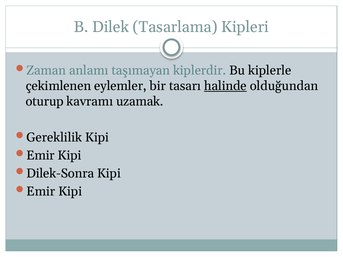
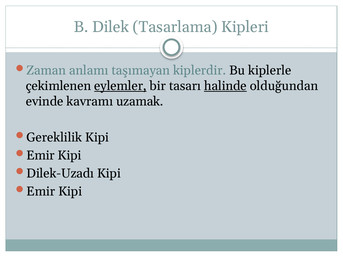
eylemler underline: none -> present (120, 86)
oturup: oturup -> evinde (45, 101)
Dilek-Sonra: Dilek-Sonra -> Dilek-Uzadı (60, 174)
